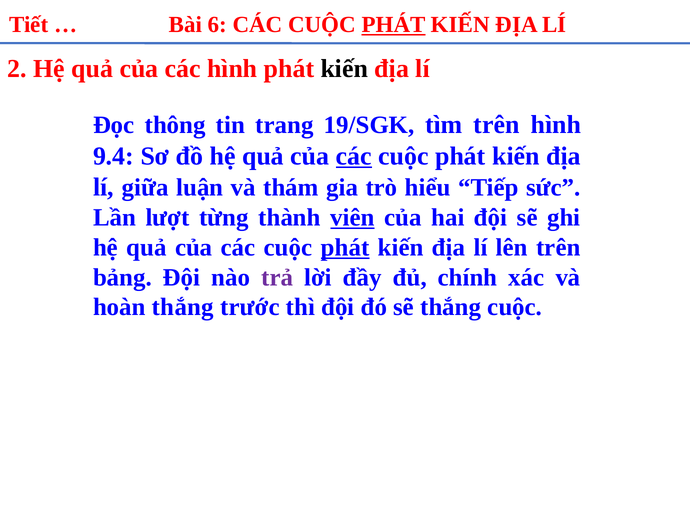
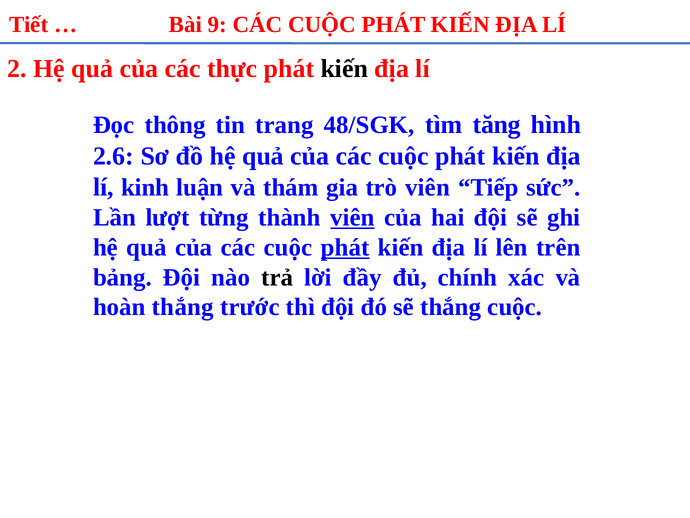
6: 6 -> 9 (217, 25)
PHÁT underline: present -> none (394, 25)
các hình: hình -> thực (232, 69)
19/SGK: 19/SGK -> 48/SGK (369, 125)
tìm trên: trên -> tăng (497, 125)
9.4: 9.4 -> 2.6 (113, 156)
các underline: present -> none (354, 156)
giữa: giữa -> kinh (145, 187)
trò hiểu: hiểu -> viên (428, 187)
trả colour: purple -> black (277, 277)
